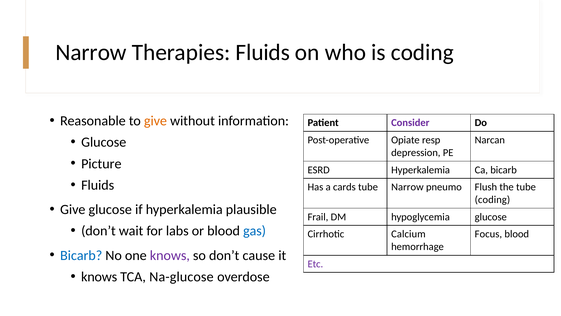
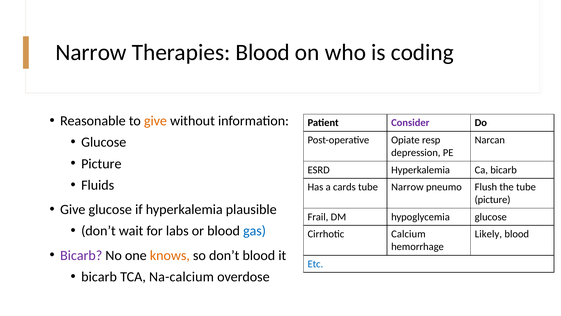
Therapies Fluids: Fluids -> Blood (263, 52)
coding: coding -> picture (493, 200)
Focus: Focus -> Likely (488, 234)
Bicarb colour: blue -> purple (81, 255)
knows colour: purple -> orange (170, 255)
don’t cause: cause -> blood (259, 255)
Etc colour: purple -> blue (315, 264)
knows: knows -> bicarb (99, 276)
Na-glucose: Na-glucose -> Na-calcium (181, 276)
